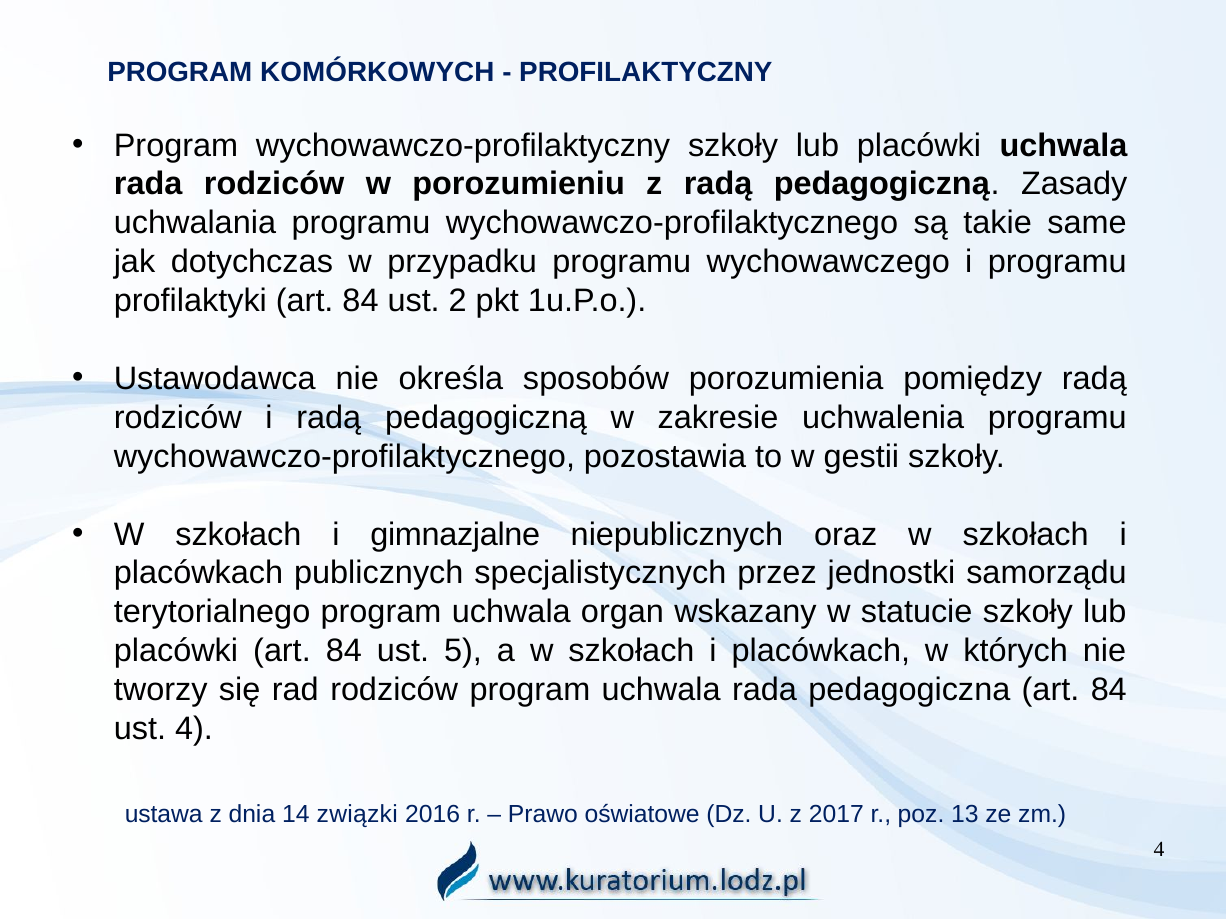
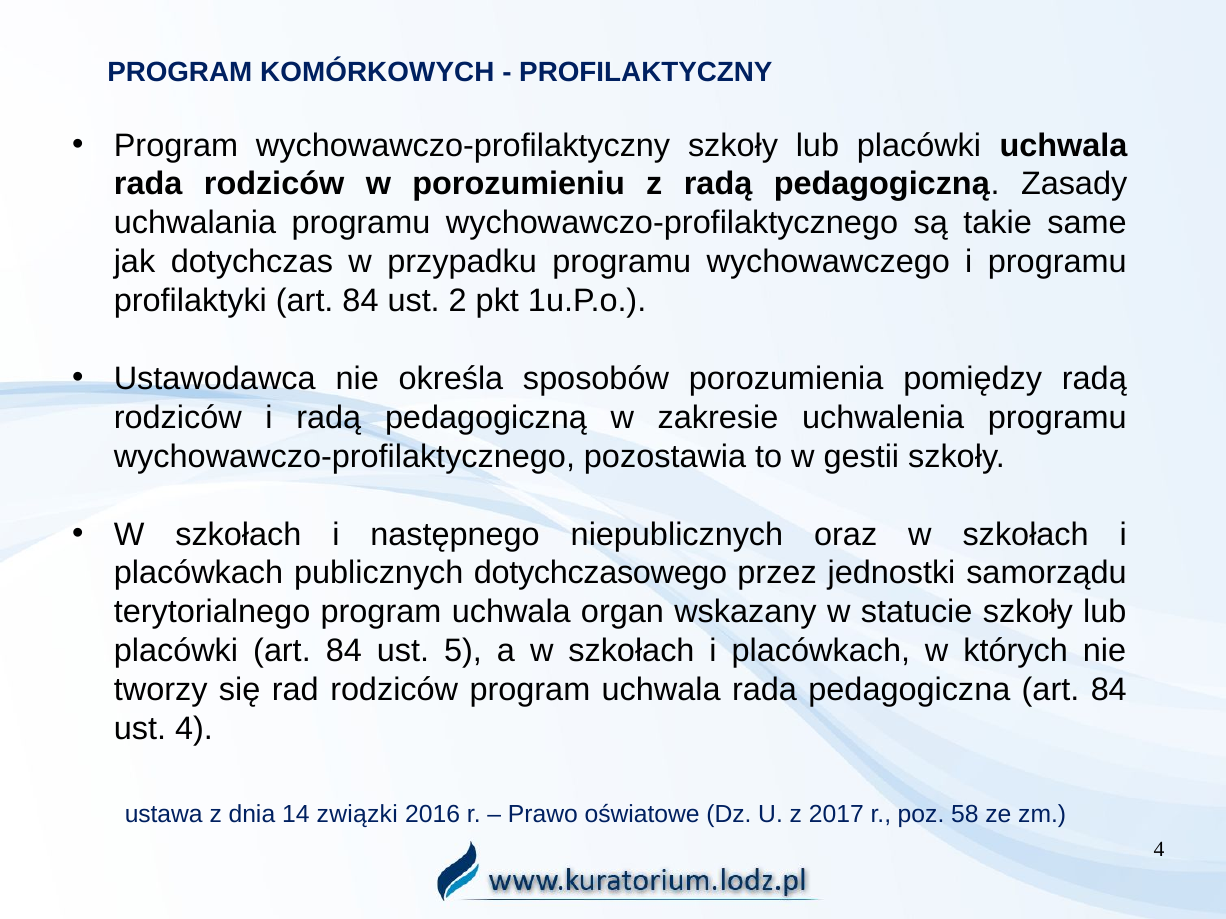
gimnazjalne: gimnazjalne -> następnego (455, 535)
specjalistycznych: specjalistycznych -> dotychczasowego (601, 574)
13: 13 -> 58 (965, 814)
